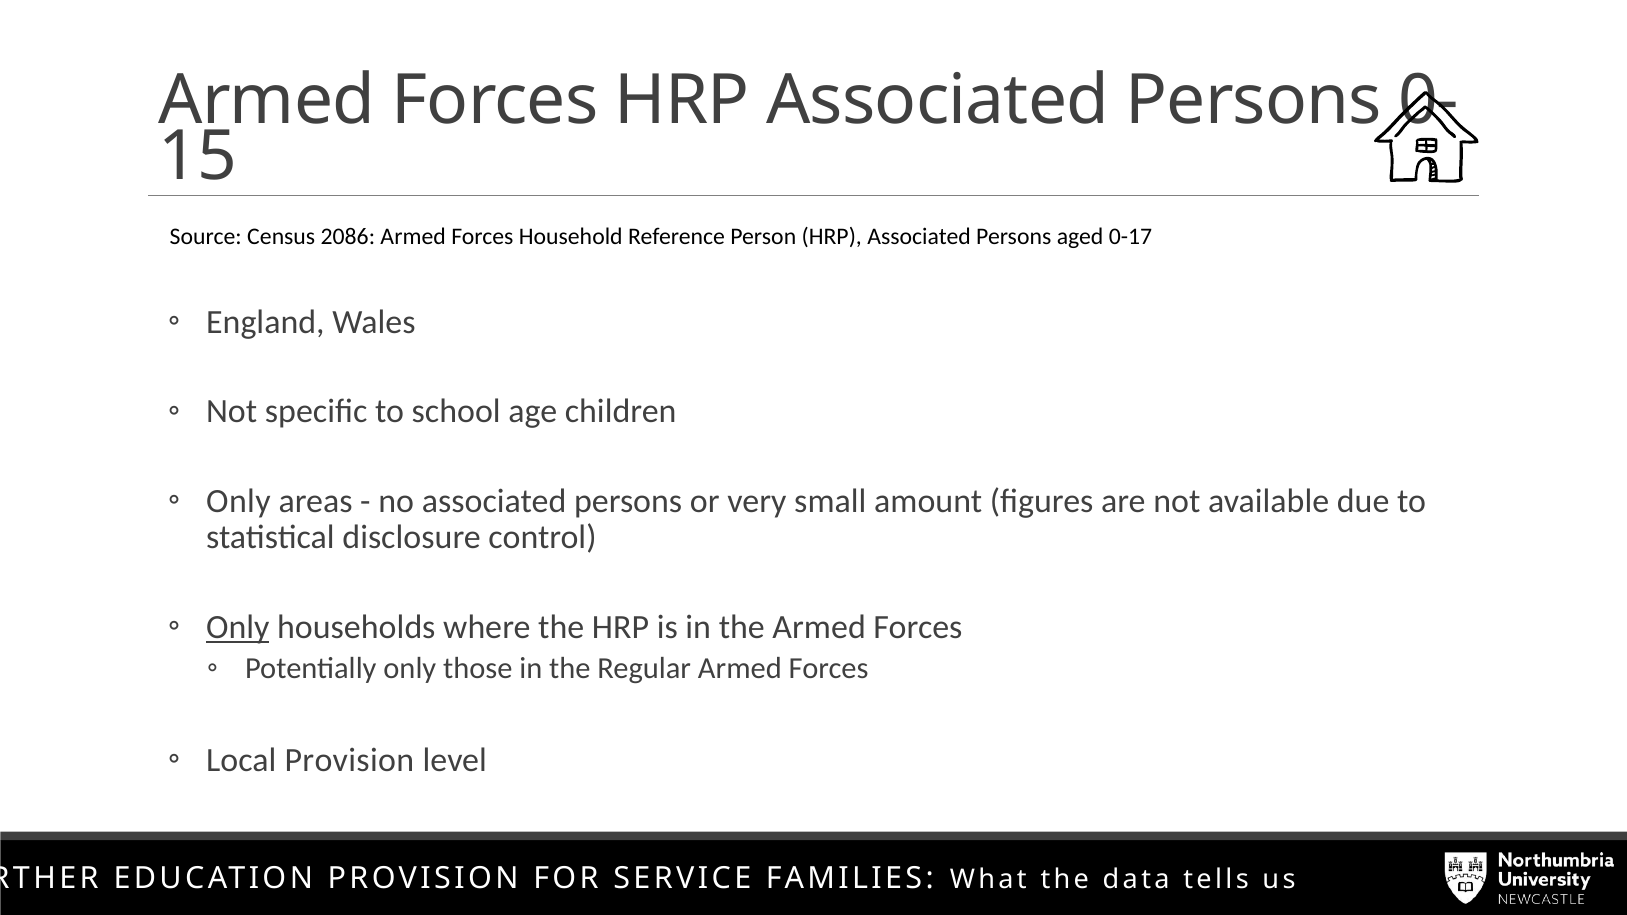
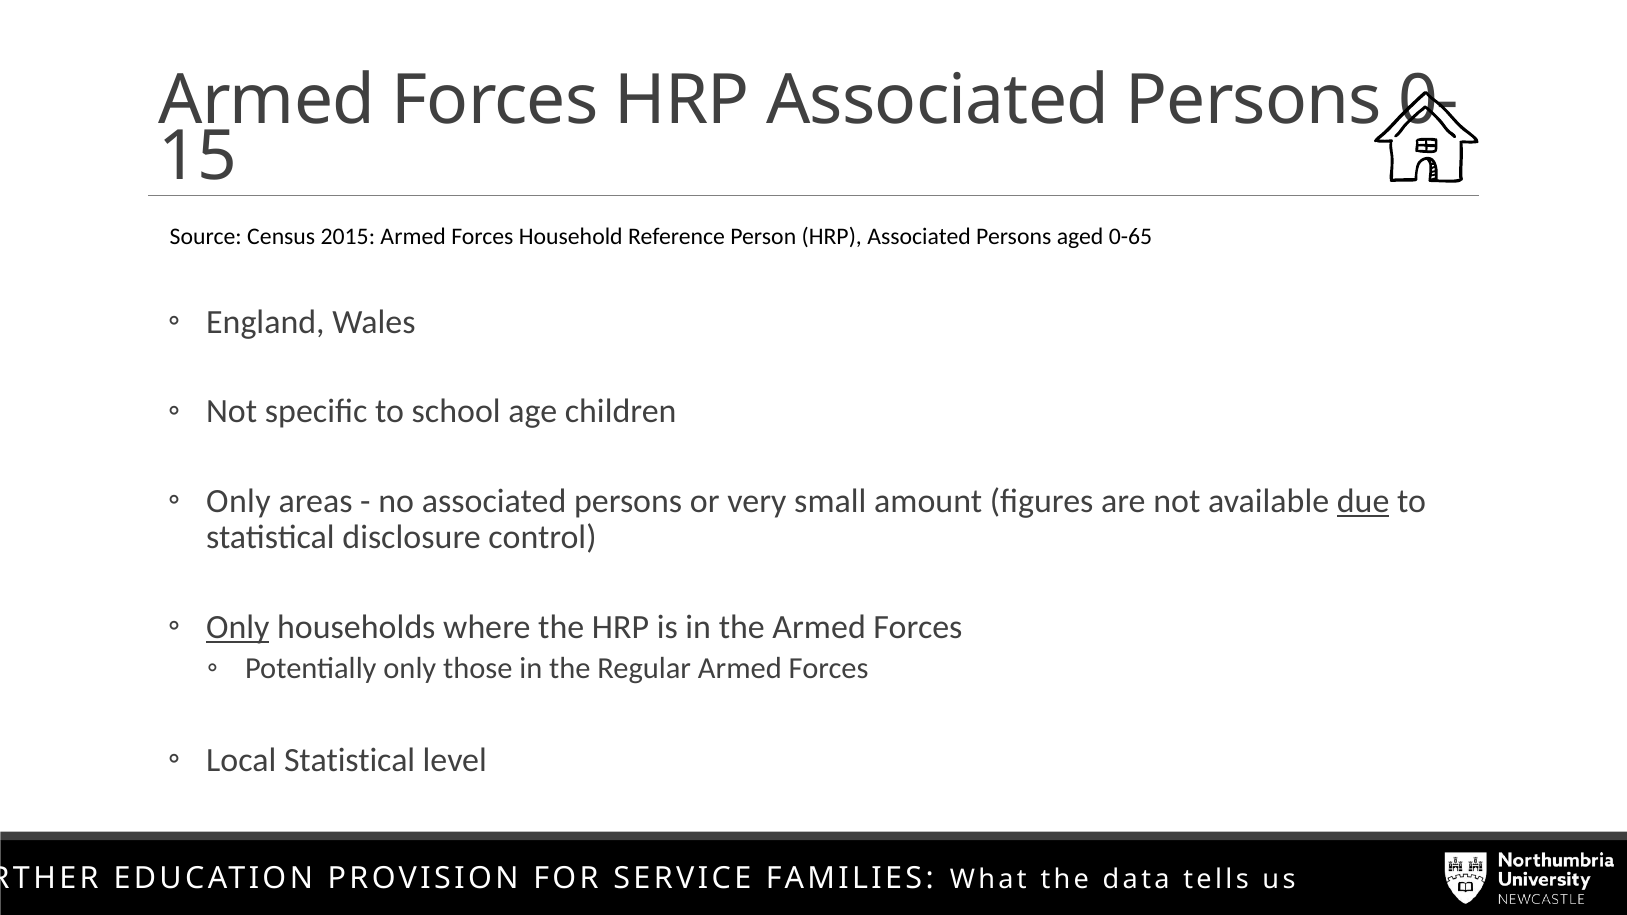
2086: 2086 -> 2015 (348, 236)
0-17: 0-17 -> 0-65 (1130, 236)
due underline: none -> present (1363, 501)
Local Provision: Provision -> Statistical (350, 760)
